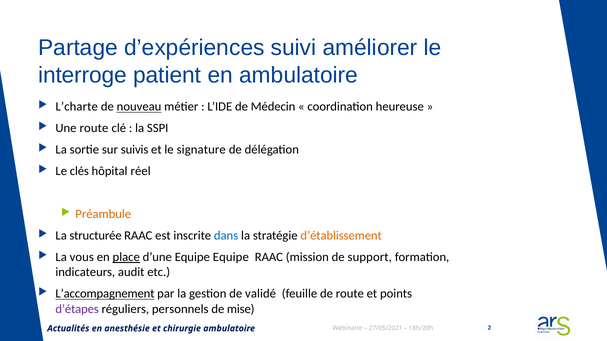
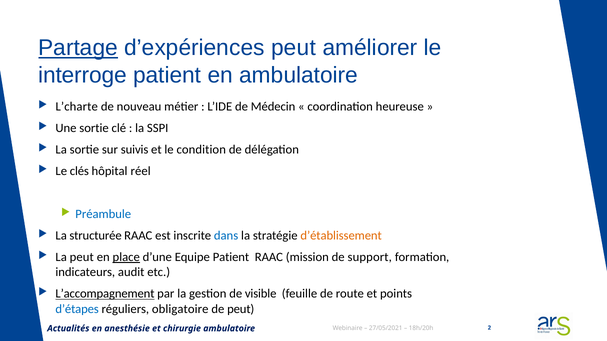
Partage underline: none -> present (78, 48)
d’expériences suivi: suivi -> peut (293, 48)
nouveau underline: present -> none (139, 107)
Une route: route -> sortie (94, 128)
signature: signature -> condition (201, 150)
Préambule colour: orange -> blue (103, 214)
La vous: vous -> peut (82, 257)
Equipe Equipe: Equipe -> Patient (231, 257)
validé: validé -> visible (261, 294)
d’étapes colour: purple -> blue (77, 309)
personnels: personnels -> obligatoire (180, 309)
de mise: mise -> peut (241, 309)
